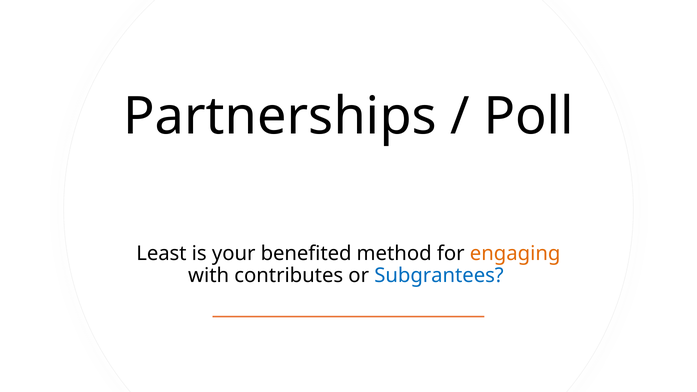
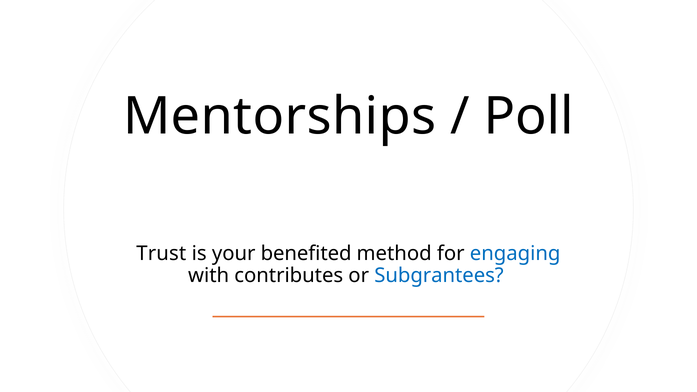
Partnerships: Partnerships -> Mentorships (280, 117)
Least: Least -> Trust (161, 254)
engaging colour: orange -> blue (515, 254)
